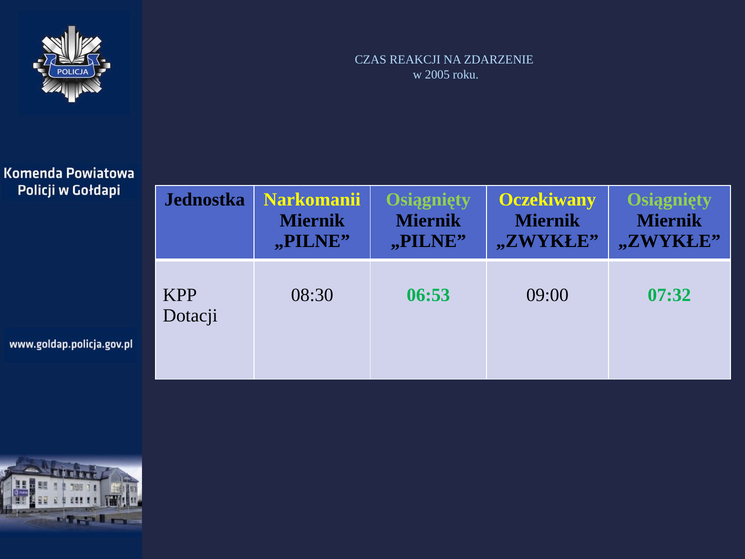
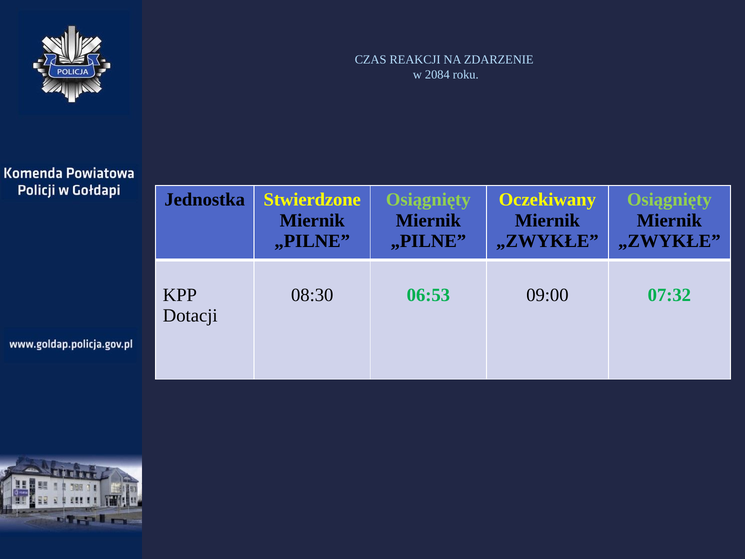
2005: 2005 -> 2084 (437, 74)
Narkomanii: Narkomanii -> Stwierdzone (312, 200)
